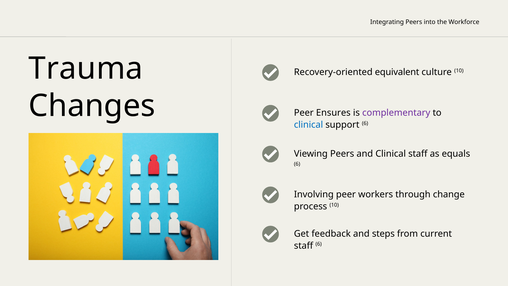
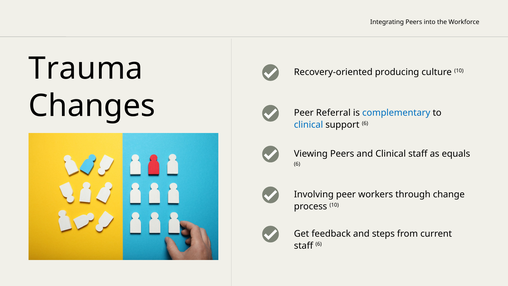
equivalent: equivalent -> producing (397, 72)
Ensures: Ensures -> Referral (333, 113)
complementary colour: purple -> blue (396, 113)
